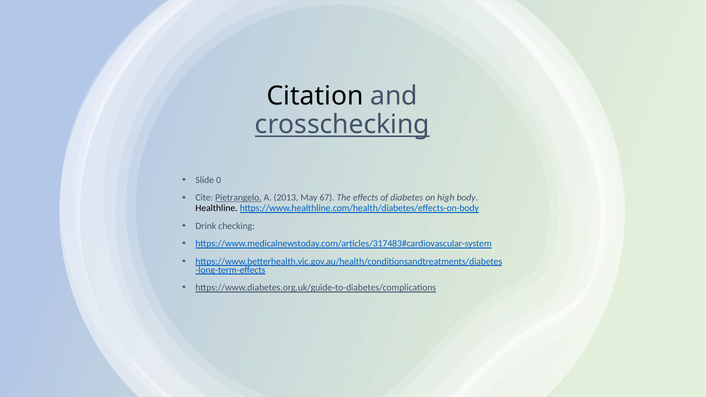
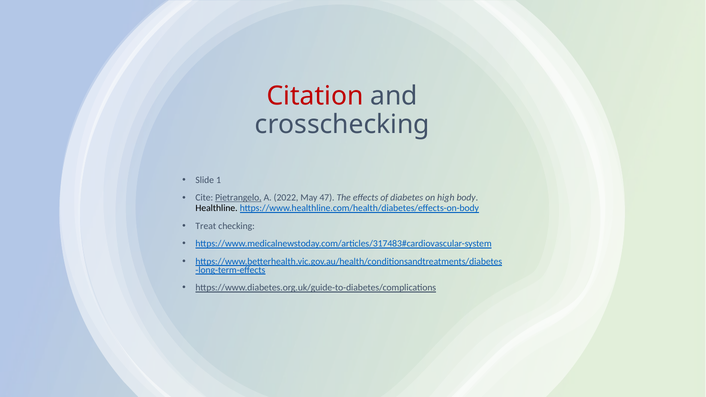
Citation colour: black -> red (315, 96)
crosschecking underline: present -> none (342, 125)
0: 0 -> 1 (219, 180)
2013: 2013 -> 2022 (286, 198)
67: 67 -> 47 (327, 198)
Drink: Drink -> Treat (206, 226)
